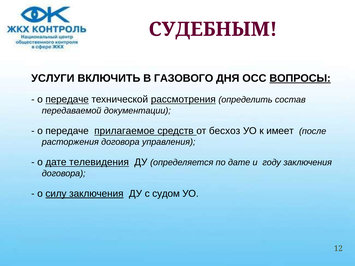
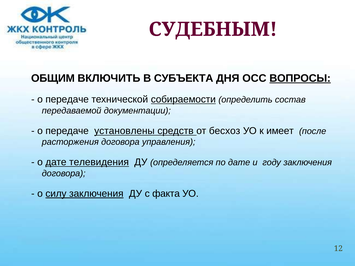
УСЛУГИ: УСЛУГИ -> ОБЩИМ (53, 78)
ГАЗОВОГО: ГАЗОВОГО -> СУБЪЕКТА (184, 78)
передаче underline: present -> none (67, 100)
рассмотрения: рассмотрения -> собираемости (183, 100)
прилагаемое: прилагаемое -> установлены (124, 131)
судом: судом -> факта (166, 194)
